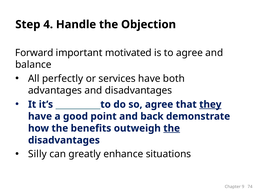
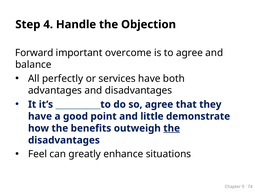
motivated: motivated -> overcome (128, 53)
they underline: present -> none (210, 104)
back: back -> little (152, 116)
Silly: Silly -> Feel (38, 154)
